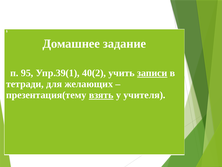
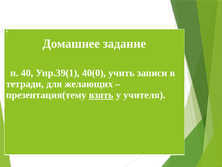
95: 95 -> 40 (27, 73)
40(2: 40(2 -> 40(0 (94, 73)
записи underline: present -> none (152, 73)
